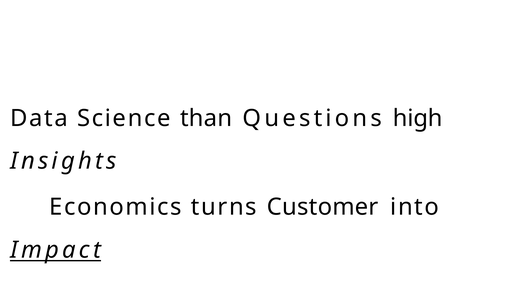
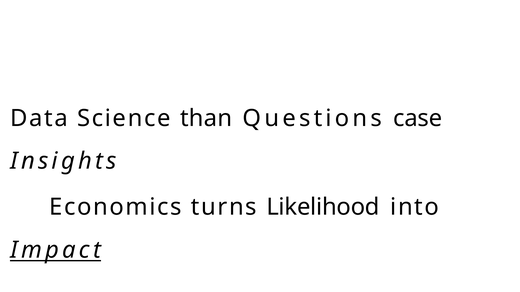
high: high -> case (418, 118)
Customer: Customer -> Likelihood (323, 207)
